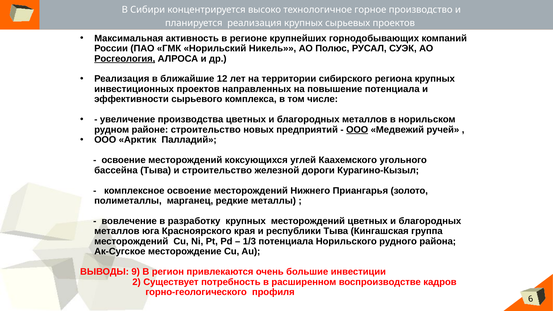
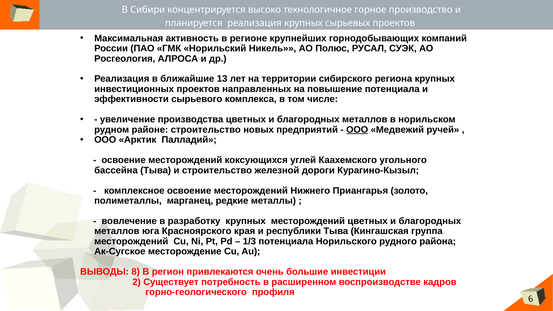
Росгеология underline: present -> none (125, 59)
12: 12 -> 13 (222, 79)
9: 9 -> 8 (136, 272)
